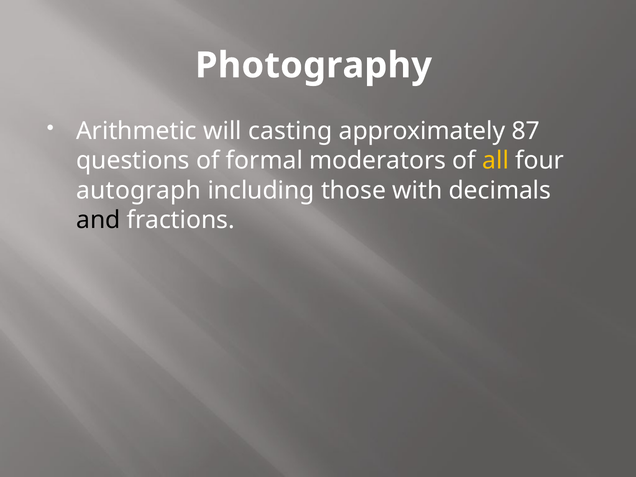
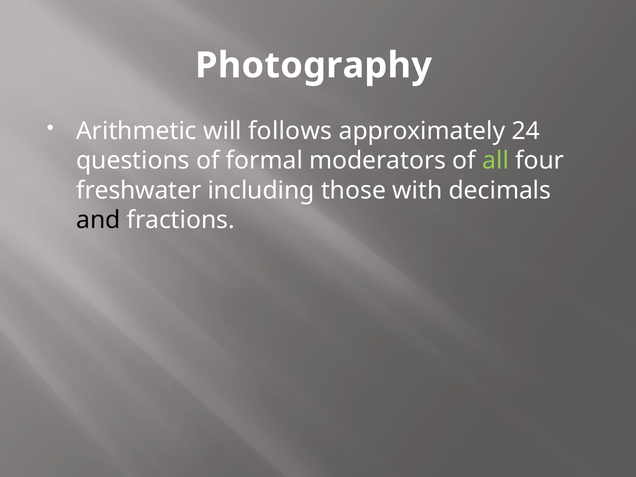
casting: casting -> follows (290, 131)
87: 87 -> 24 (526, 131)
all colour: yellow -> light green (496, 161)
autograph: autograph -> freshwater (139, 190)
